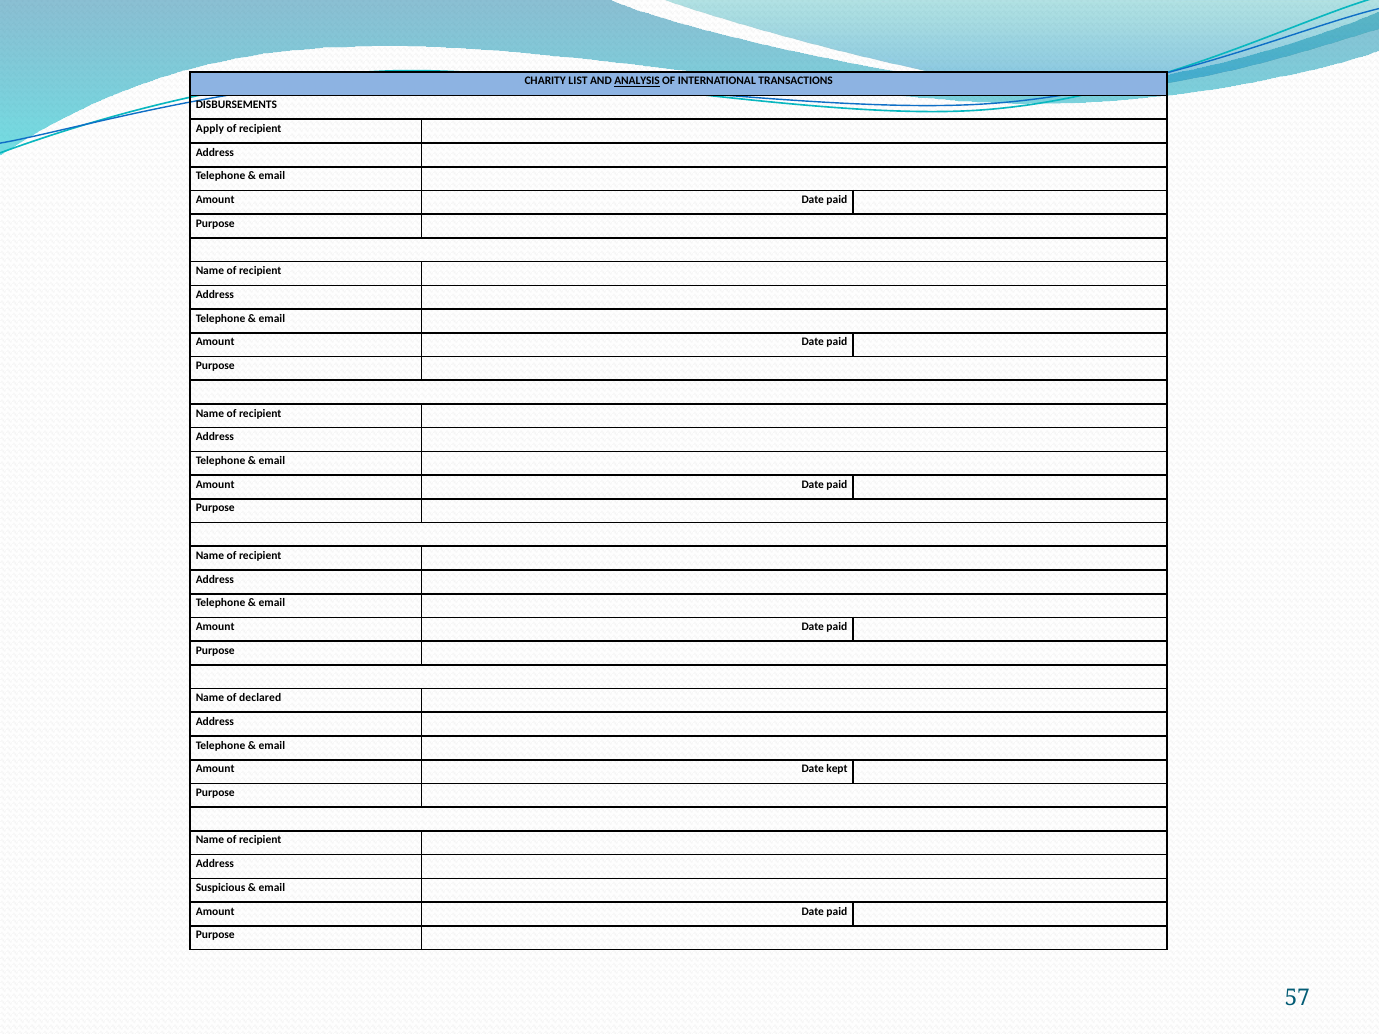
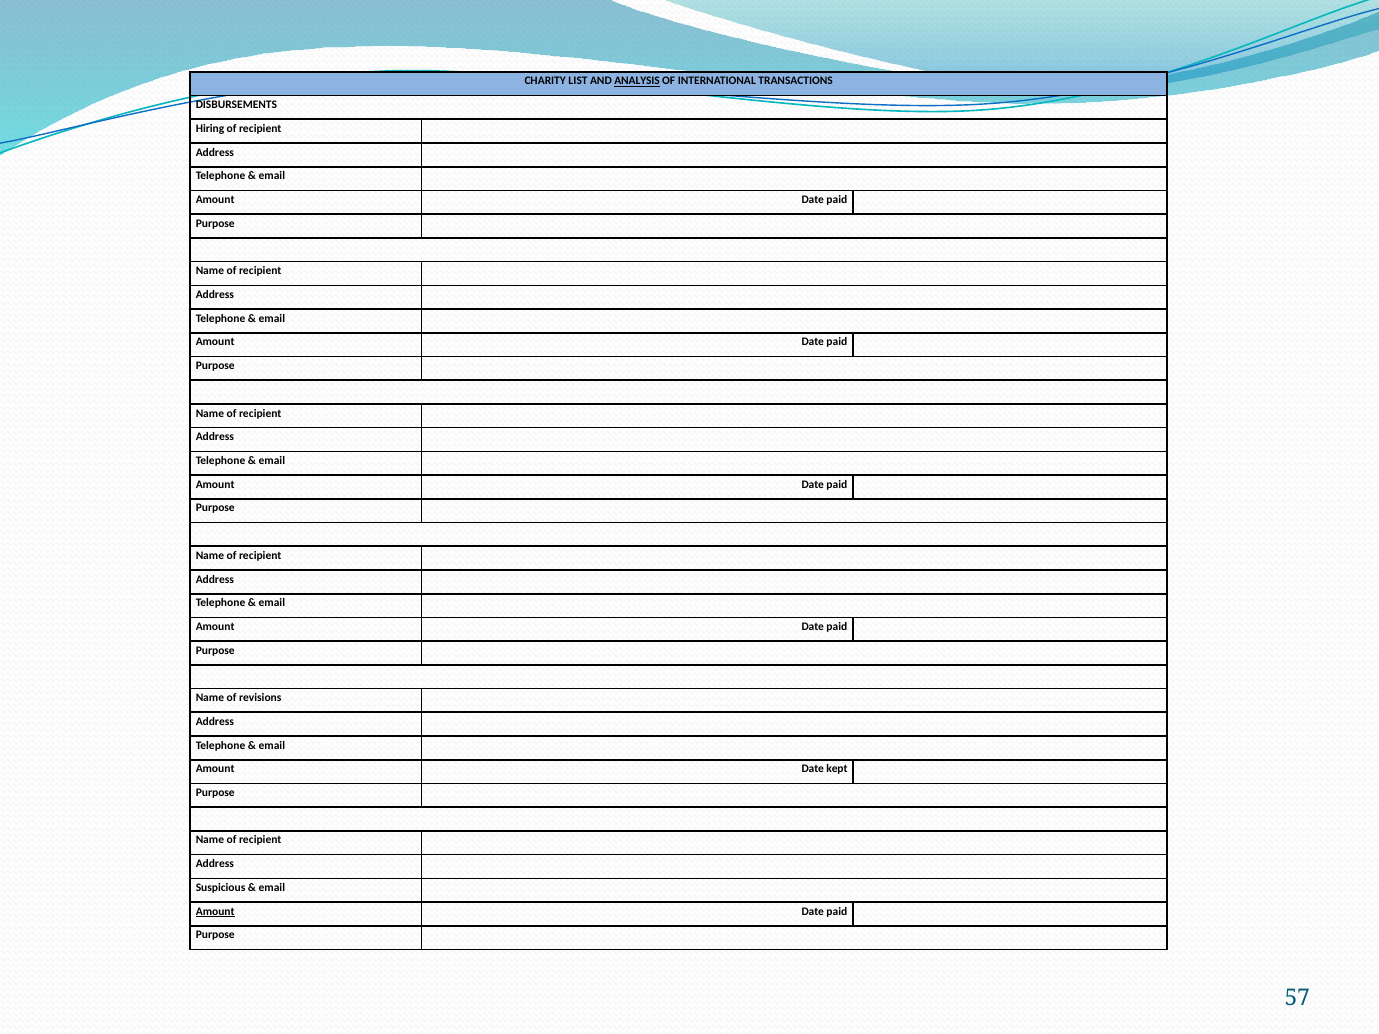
Apply: Apply -> Hiring (210, 129)
declared: declared -> revisions (260, 698)
Amount underline: none -> present (215, 912)
